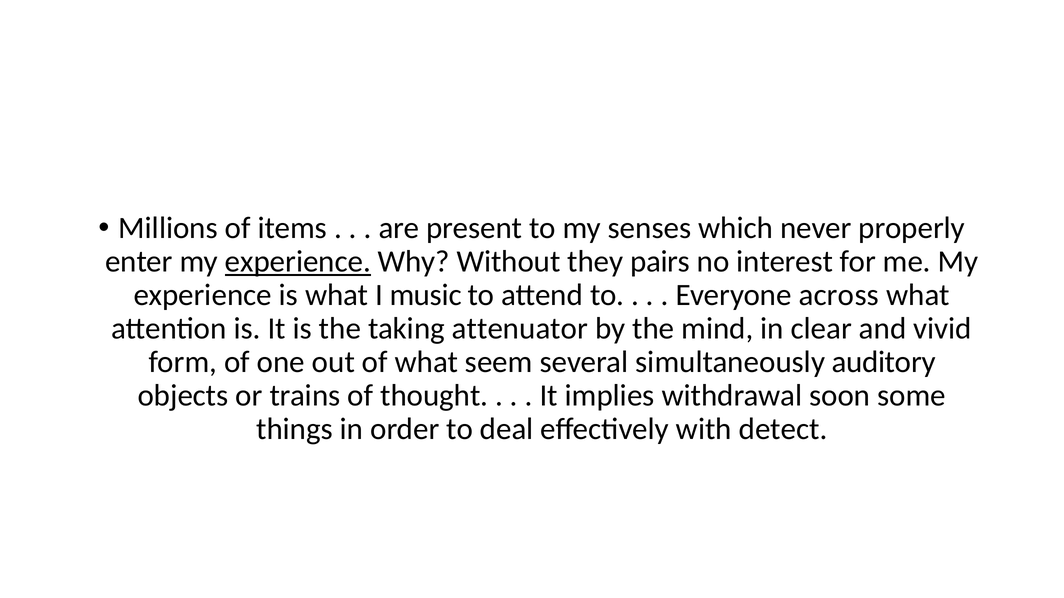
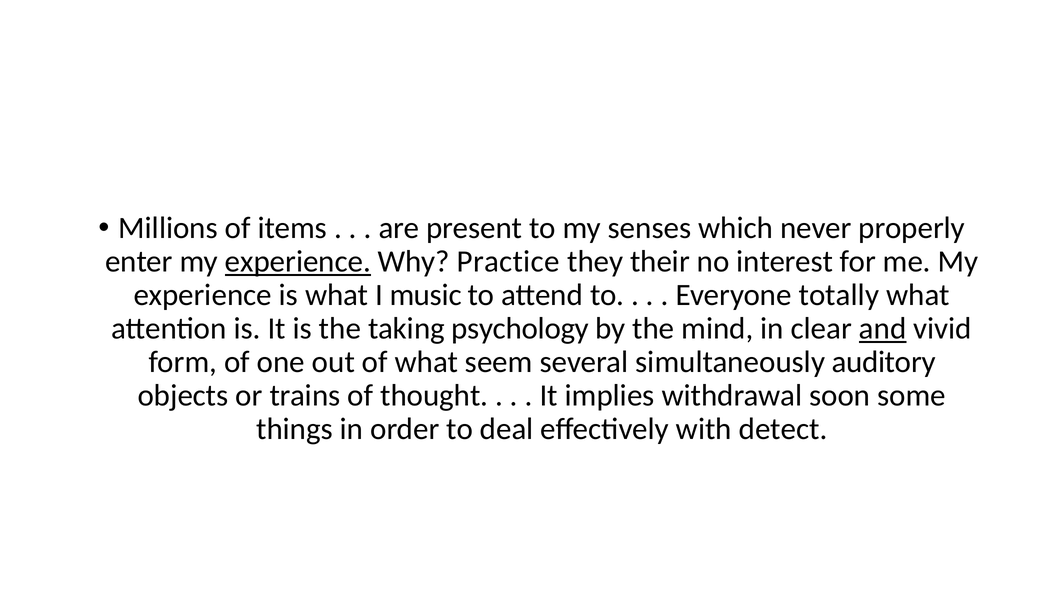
Without: Without -> Practice (508, 262)
pairs: pairs -> their (660, 262)
across: across -> totally (839, 295)
attenuator: attenuator -> psychology (520, 329)
and underline: none -> present (883, 329)
